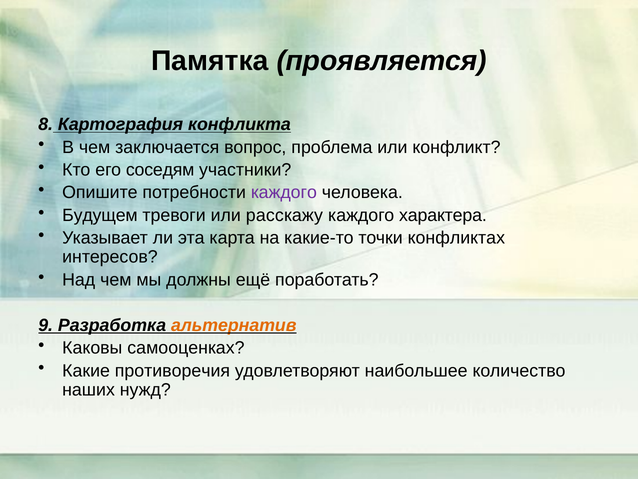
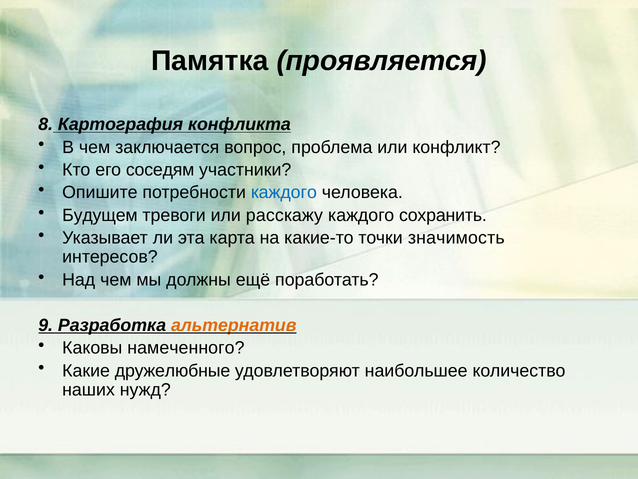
каждого colour: purple -> blue (284, 192)
характера: характера -> сохранить (443, 215)
конфликтах: конфликтах -> значимость (456, 238)
самооценках: самооценках -> намеченного (186, 348)
противоречия: противоречия -> дружелюбные (173, 370)
